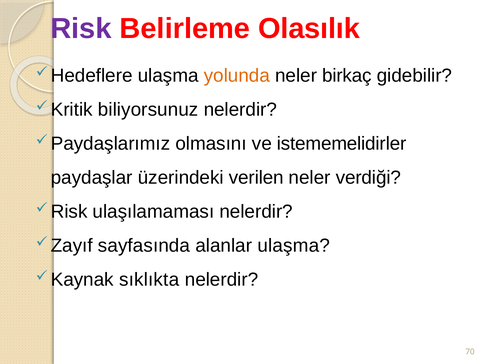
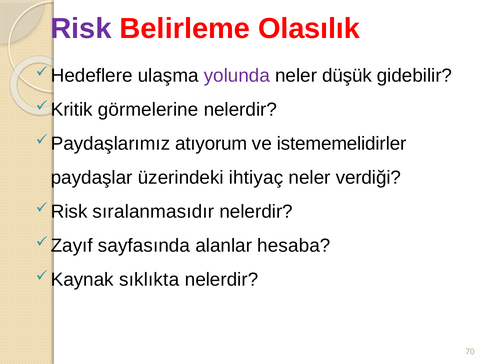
yolunda colour: orange -> purple (237, 76)
birkaç: birkaç -> düşük (347, 76)
biliyorsunuz: biliyorsunuz -> görmelerine (148, 110)
olmasını: olmasını -> atıyorum (211, 144)
verilen: verilen -> ihtiyaç (256, 178)
ulaşılamaması: ulaşılamaması -> sıralanmasıdır (153, 212)
alanlar ulaşma: ulaşma -> hesaba (294, 246)
